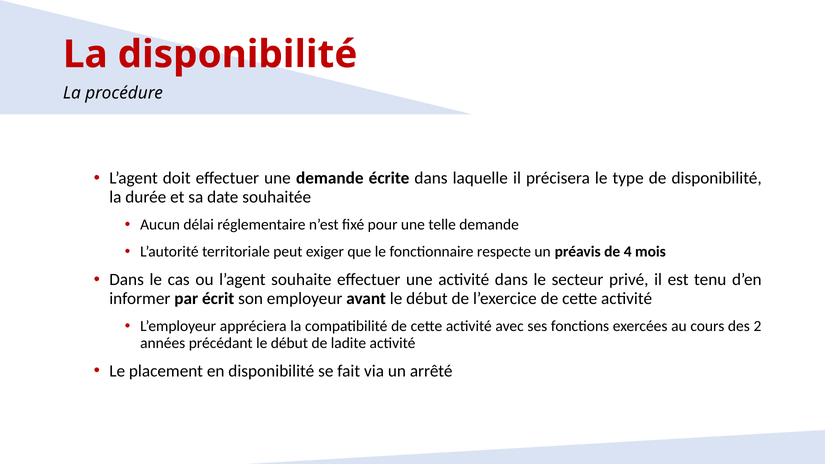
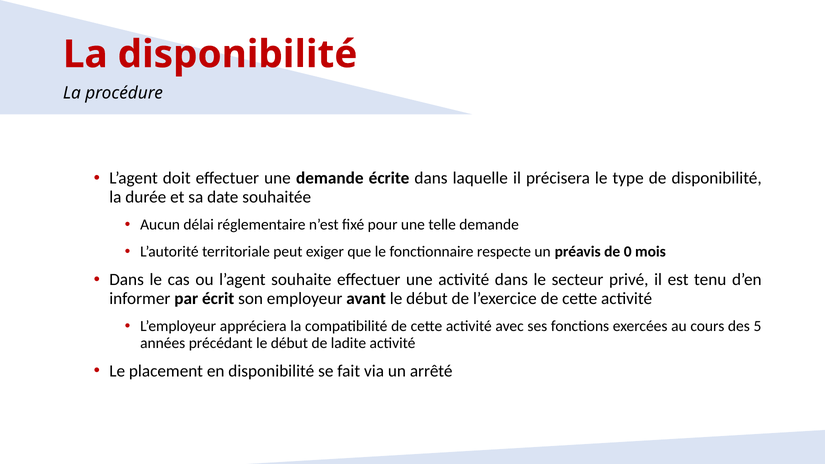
4: 4 -> 0 (628, 252)
2: 2 -> 5 (757, 326)
